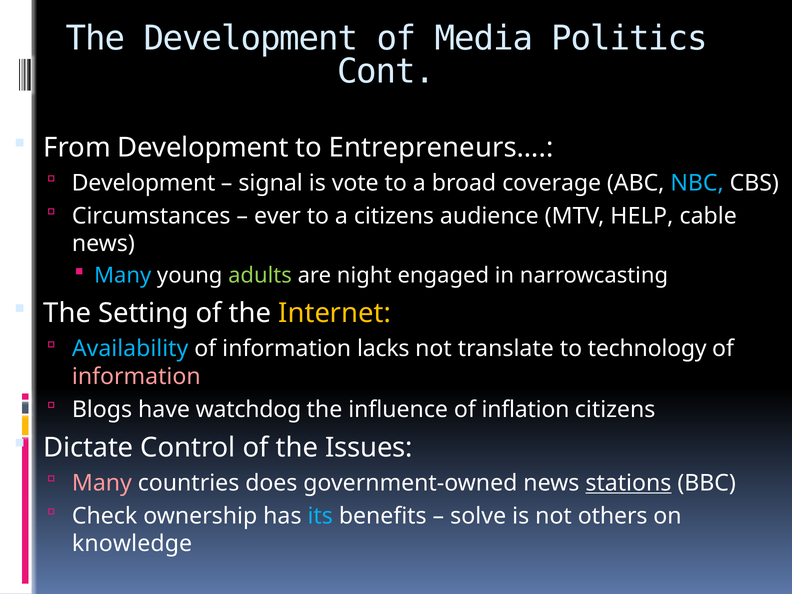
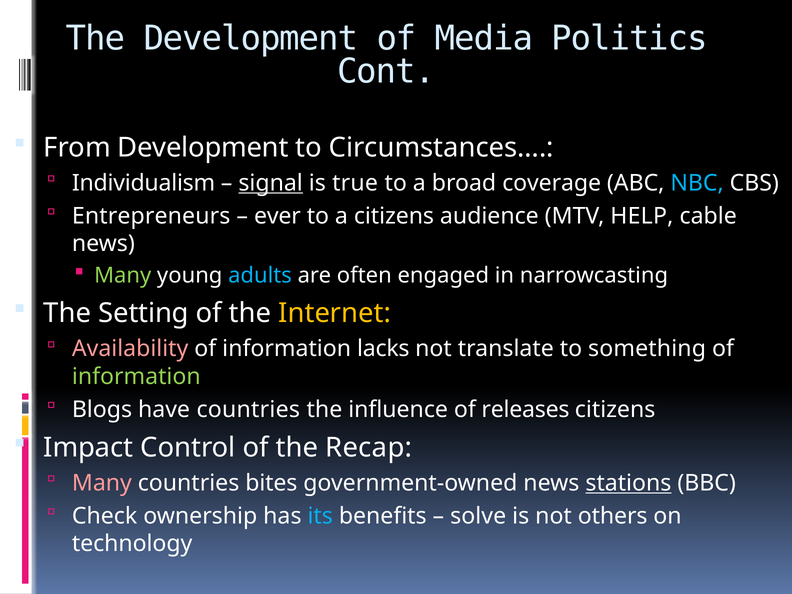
Entrepreneurs…: Entrepreneurs… -> Circumstances… (441, 148)
Development: Development -> Individualism (144, 183)
signal underline: none -> present (271, 183)
vote: vote -> true (355, 183)
Circumstances: Circumstances -> Entrepreneurs (151, 216)
Many colour: light blue -> light green (123, 276)
adults colour: light green -> light blue (260, 276)
night: night -> often (364, 276)
Availability colour: light blue -> pink (130, 349)
technology: technology -> something (647, 349)
information colour: pink -> light green (136, 376)
have watchdog: watchdog -> countries (248, 409)
inflation: inflation -> releases (526, 409)
Dictate: Dictate -> Impact (88, 448)
Issues: Issues -> Recap (369, 448)
does: does -> bites (271, 483)
knowledge: knowledge -> technology (132, 544)
